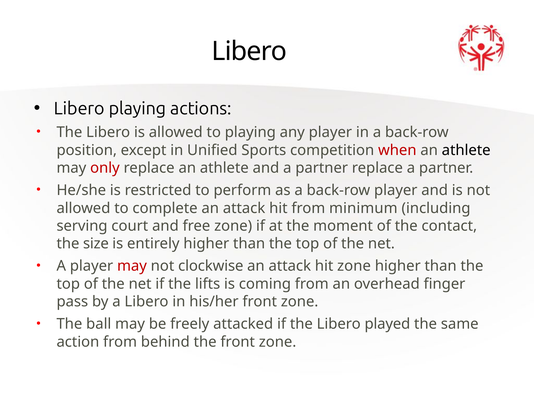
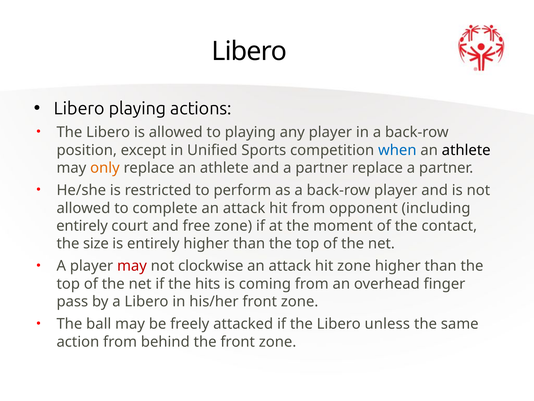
when colour: red -> blue (397, 150)
only colour: red -> orange (105, 168)
minimum: minimum -> opponent (363, 208)
serving: serving -> entirely (82, 226)
lifts: lifts -> hits (208, 284)
played: played -> unless (387, 324)
